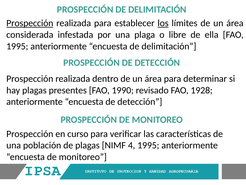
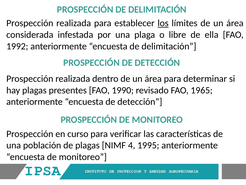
Prospección underline: present -> none (30, 23)
1995: 1995 -> 1992 (17, 46)
1928: 1928 -> 1965 (202, 90)
